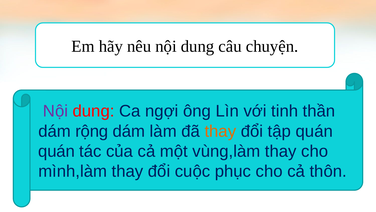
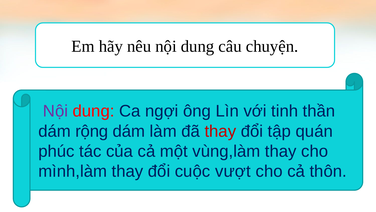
thay colour: orange -> red (220, 131)
quán: quán -> phúc (56, 151)
phục: phục -> vượt (233, 171)
